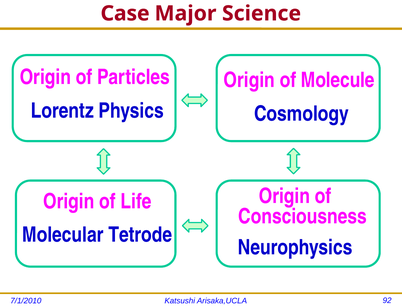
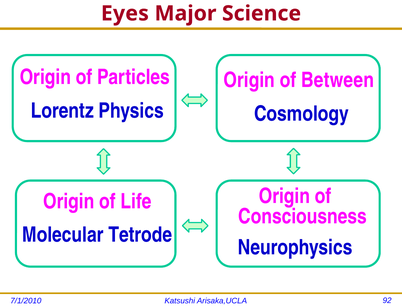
Case: Case -> Eyes (125, 13)
Molecule: Molecule -> Between (338, 80)
